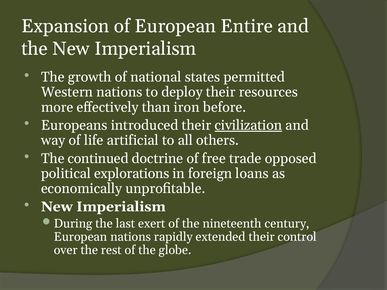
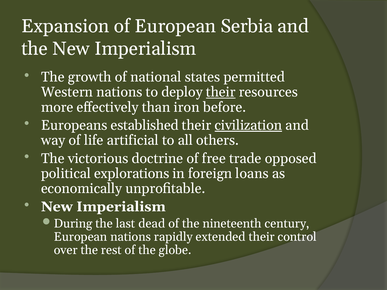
Entire: Entire -> Serbia (247, 26)
their underline: none -> present (221, 92)
introduced: introduced -> established (145, 125)
continued: continued -> victorious (98, 159)
exert: exert -> dead (152, 224)
